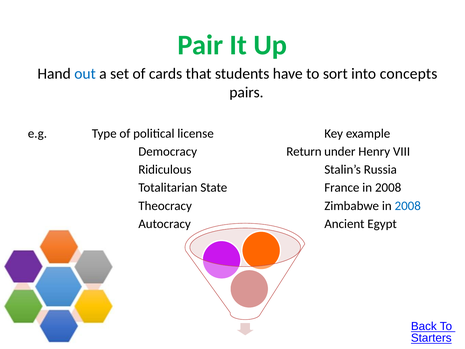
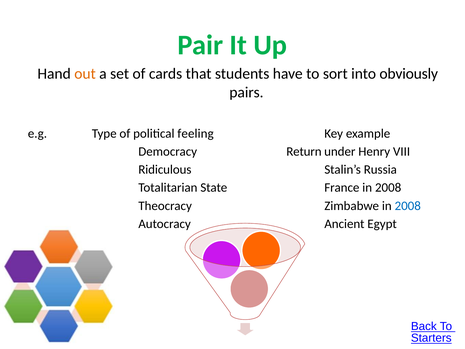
out colour: blue -> orange (85, 74)
concepts: concepts -> obviously (409, 74)
license: license -> feeling (196, 133)
